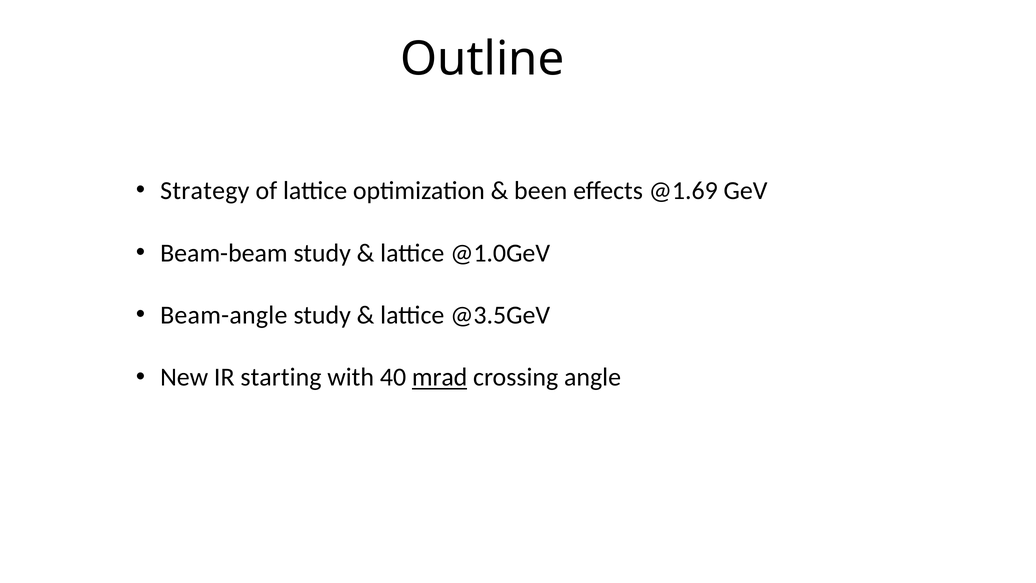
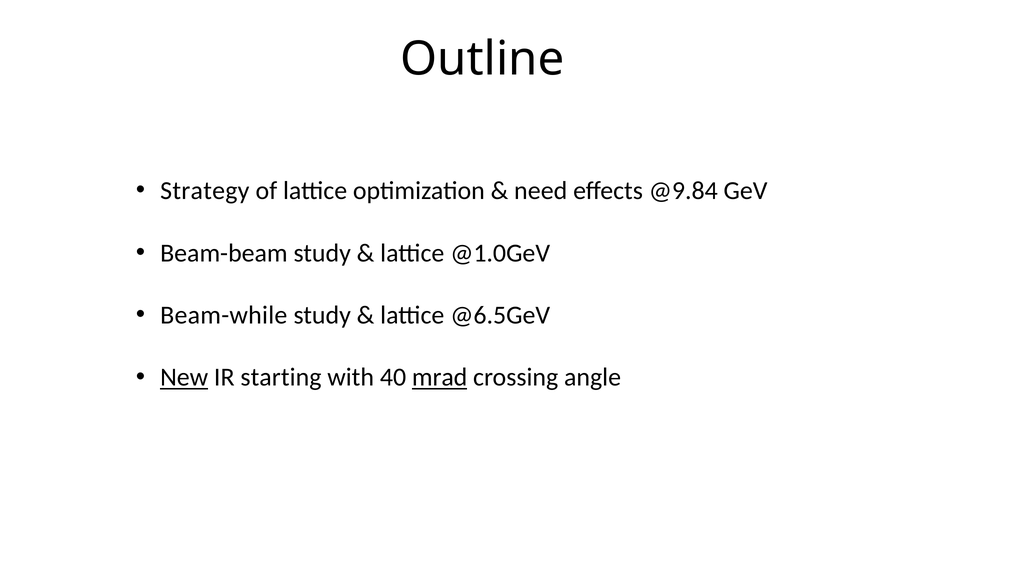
been: been -> need (541, 191)
@1.69: @1.69 -> @9.84 (683, 191)
Beam-angle: Beam-angle -> Beam-while (224, 315)
@3.5GeV: @3.5GeV -> @6.5GeV (500, 315)
New underline: none -> present (184, 377)
